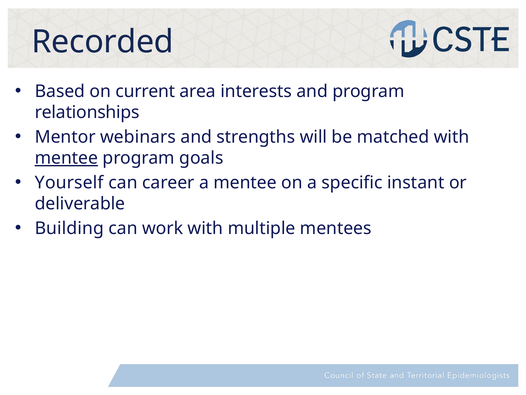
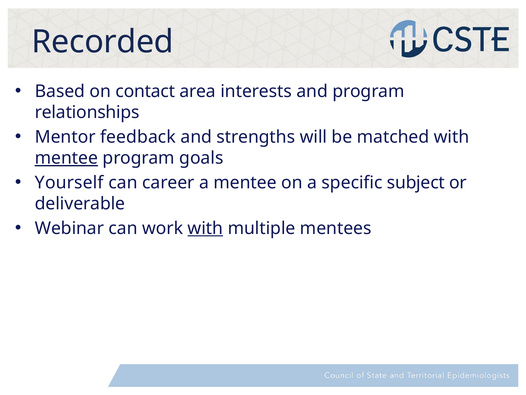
current: current -> contact (145, 91)
webinars: webinars -> feedback (138, 137)
instant: instant -> subject (416, 182)
Building: Building -> Webinar (69, 228)
with underline: none -> present (205, 228)
